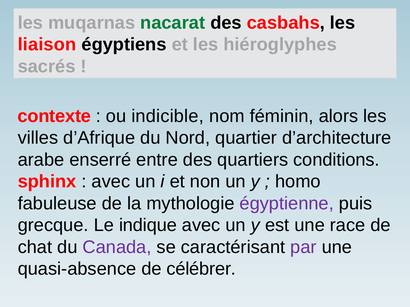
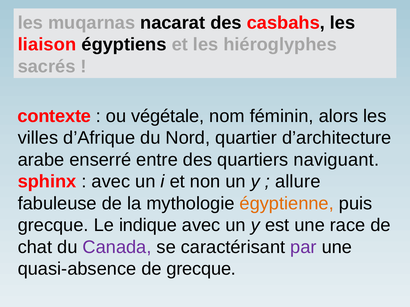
nacarat colour: green -> black (173, 23)
indicible: indicible -> végétale (168, 116)
conditions: conditions -> naviguant (336, 160)
homo: homo -> allure (298, 182)
égyptienne colour: purple -> orange (287, 204)
de célébrer: célébrer -> grecque (201, 269)
